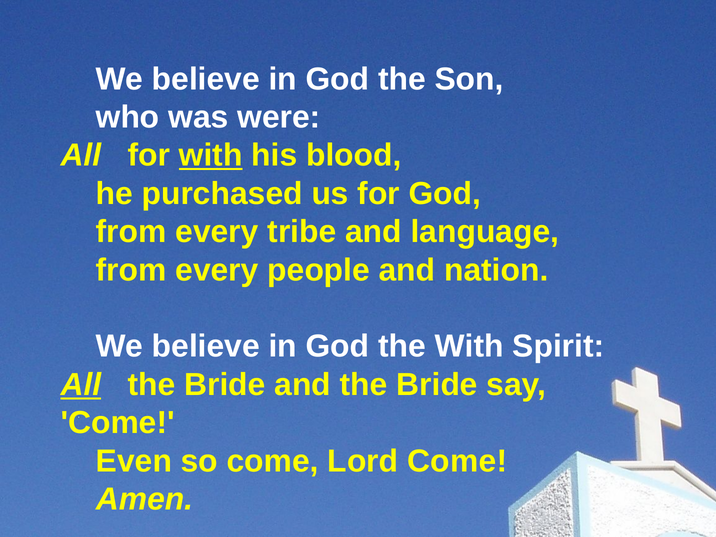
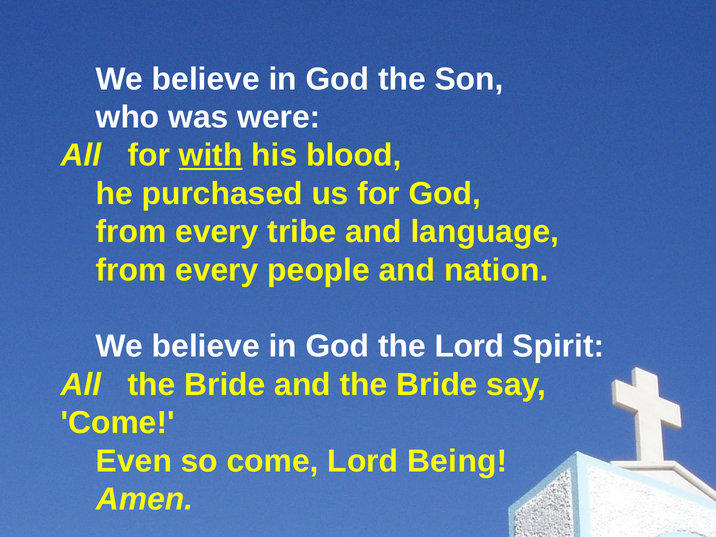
the With: With -> Lord (469, 346)
All underline: present -> none (81, 385)
Lord Come: Come -> Being (457, 461)
